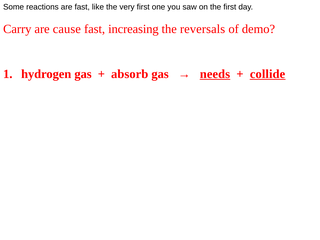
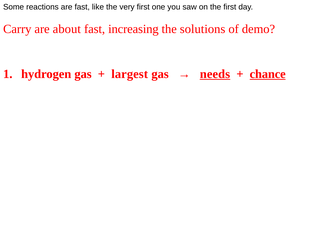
cause: cause -> about (67, 29)
reversals: reversals -> solutions (203, 29)
absorb: absorb -> largest (130, 74)
collide: collide -> chance (268, 74)
